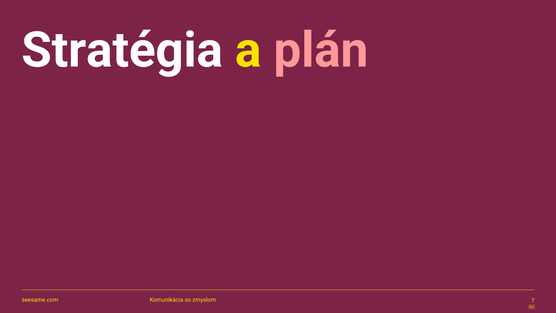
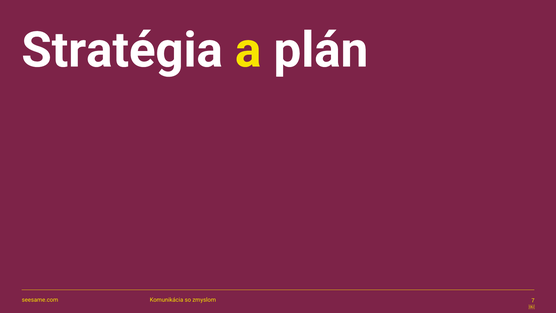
plán colour: pink -> white (321, 50)
